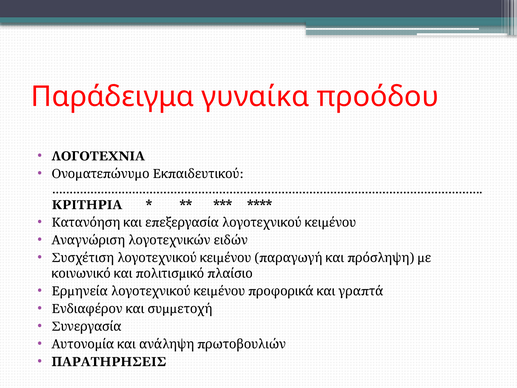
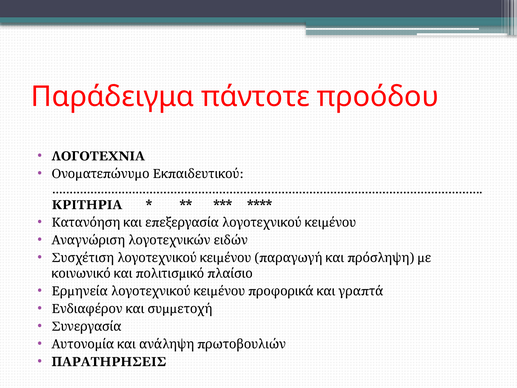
γυναίκα: γυναίκα -> πάντοτε (256, 97)
